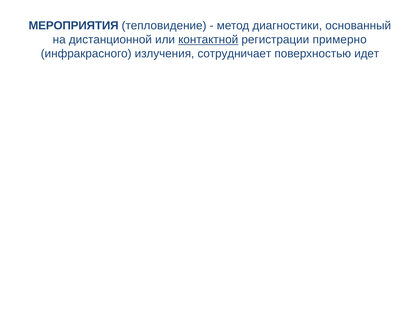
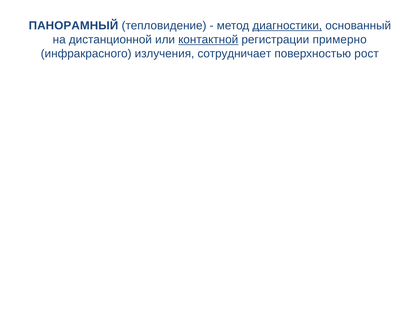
МЕРОПРИЯТИЯ: МЕРОПРИЯТИЯ -> ПАНОРАМНЫЙ (73, 26)
диагностики underline: none -> present (287, 26)
идет: идет -> рост (367, 54)
